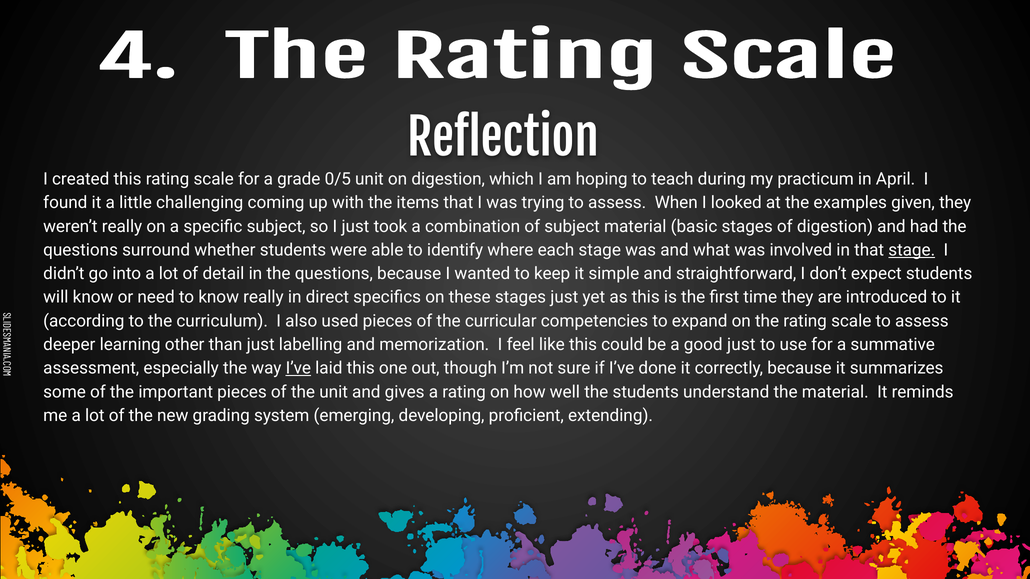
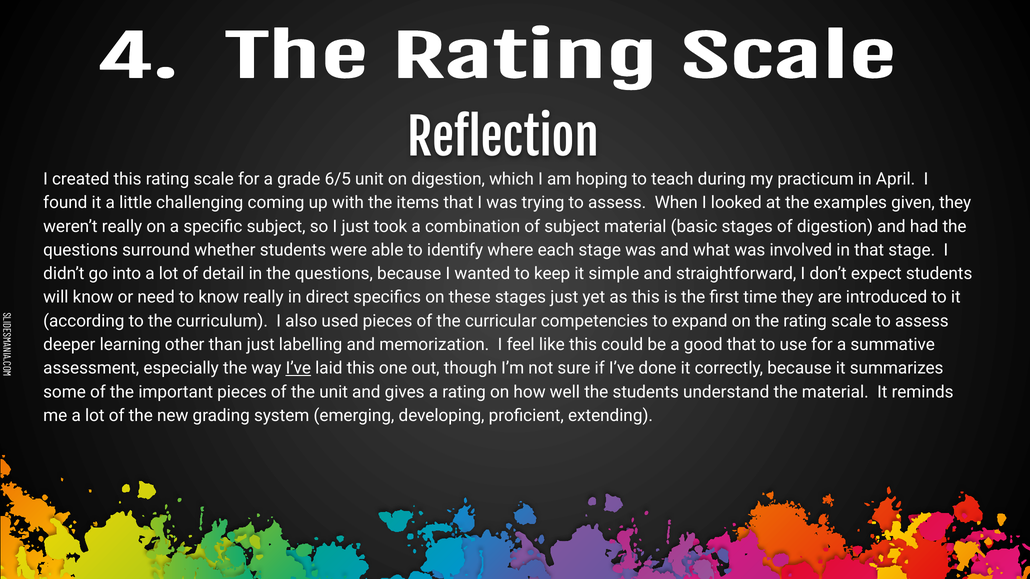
0/5: 0/5 -> 6/5 (338, 179)
stage underline: present -> none (912, 250)
good just: just -> that (742, 345)
